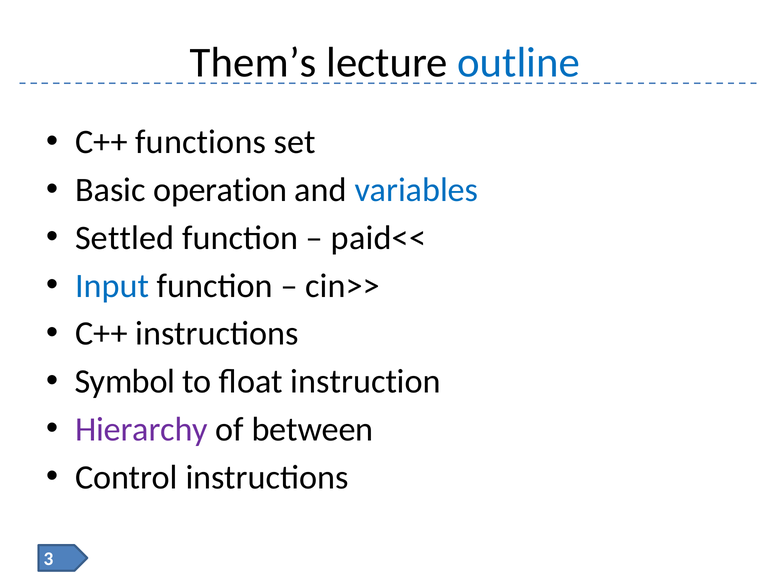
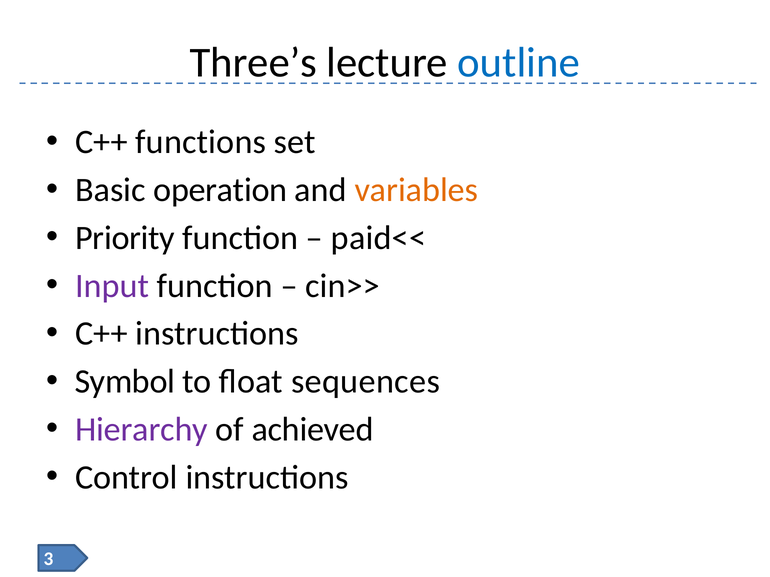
Them’s: Them’s -> Three’s (253, 63)
variables colour: blue -> orange (416, 190)
Settled: Settled -> Priority (125, 238)
Input colour: blue -> purple (112, 286)
instruction: instruction -> sequences (365, 382)
between: between -> achieved (313, 430)
